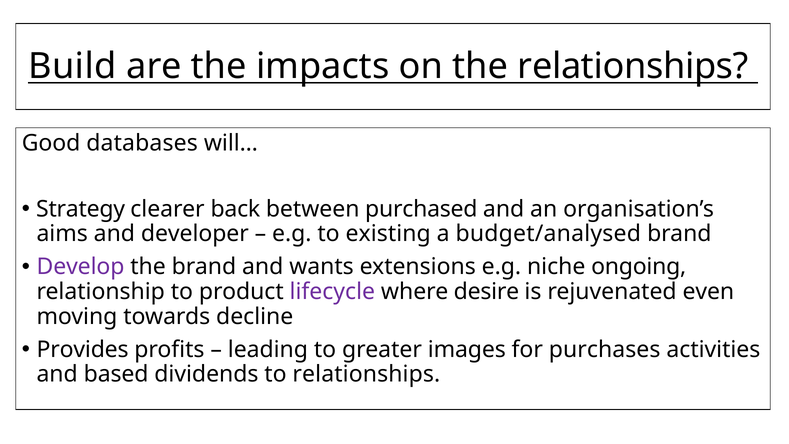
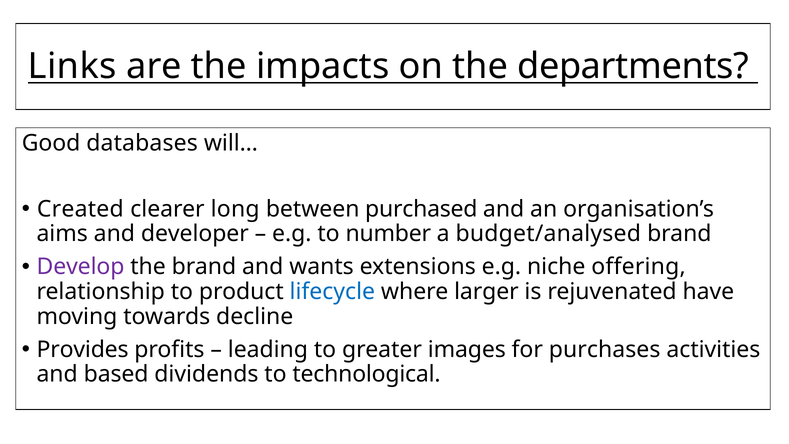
Build: Build -> Links (72, 66)
the relationships: relationships -> departments (633, 66)
Strategy: Strategy -> Created (80, 209)
back: back -> long (235, 209)
existing: existing -> number (388, 234)
ongoing: ongoing -> offering (639, 267)
lifecycle colour: purple -> blue (332, 292)
desire: desire -> larger (486, 292)
even: even -> have (708, 292)
to relationships: relationships -> technological (367, 374)
